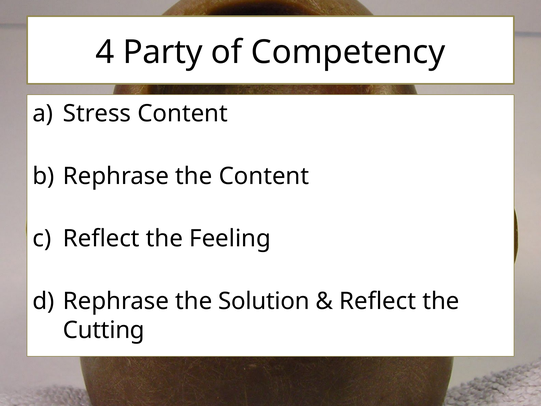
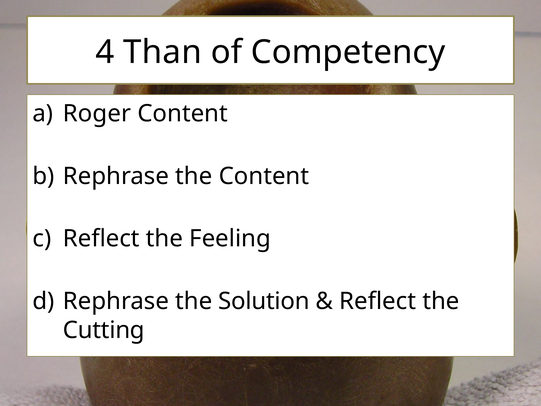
Party: Party -> Than (162, 52)
Stress: Stress -> Roger (97, 113)
